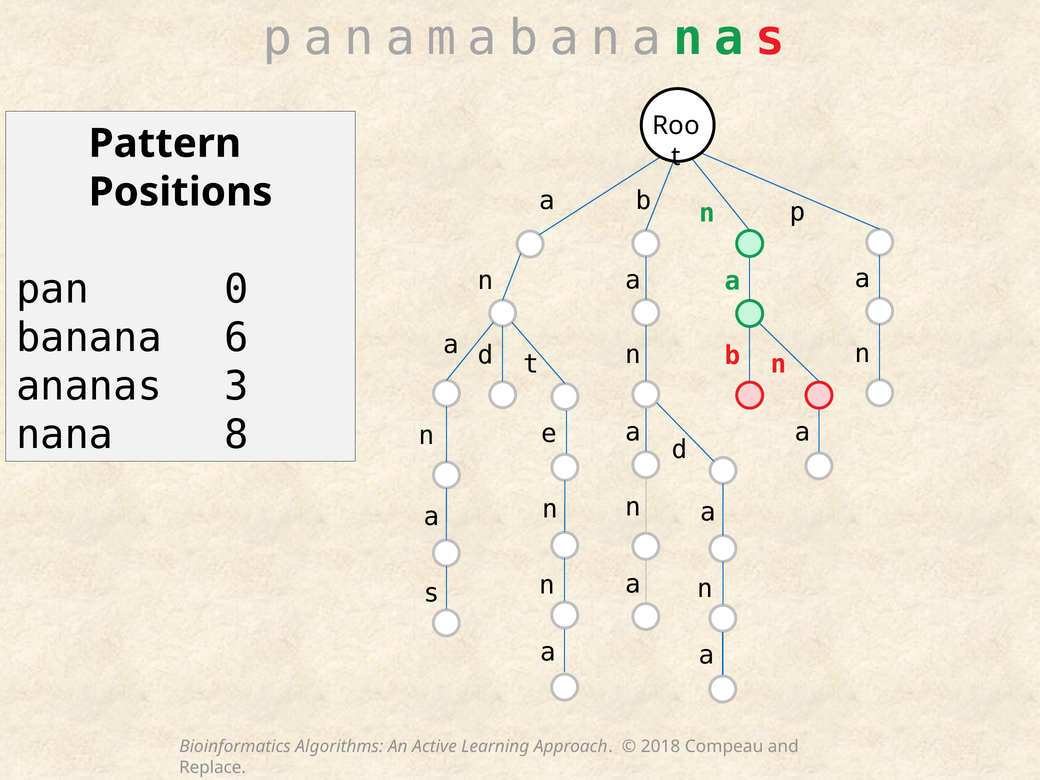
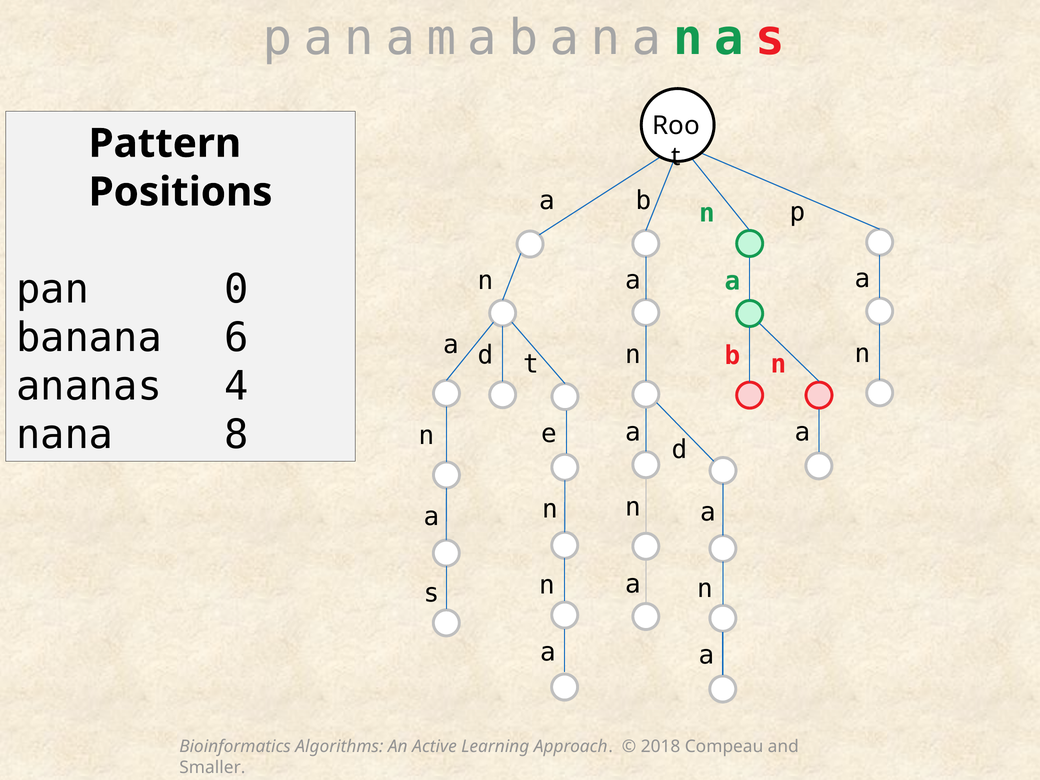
3: 3 -> 4 (236, 386)
Replace: Replace -> Smaller (212, 767)
